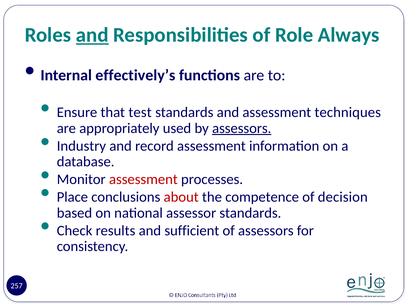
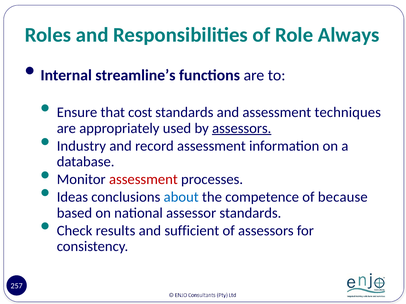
and underline: present -> none (92, 35)
effectively’s: effectively’s -> streamline’s (135, 75)
test: test -> cost (140, 113)
Place: Place -> Ideas (72, 197)
about colour: red -> blue (181, 197)
decision: decision -> because (343, 197)
